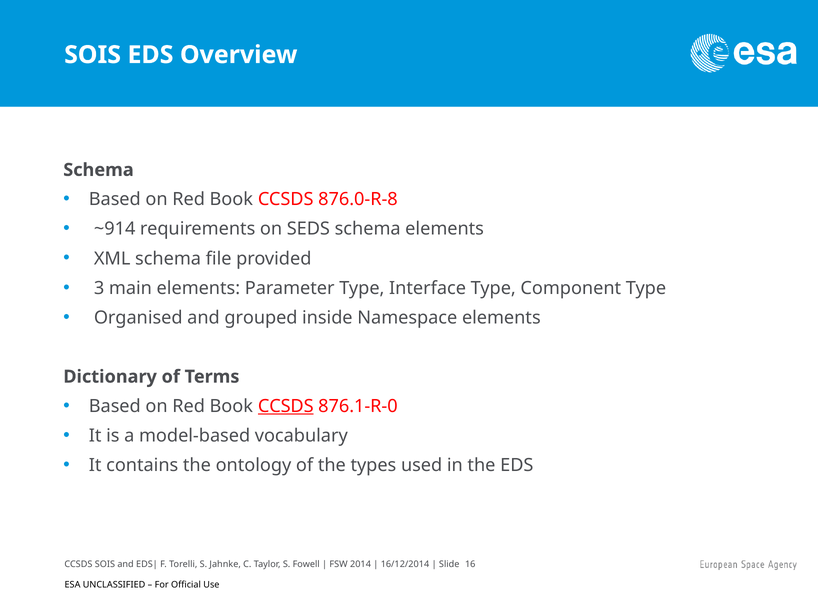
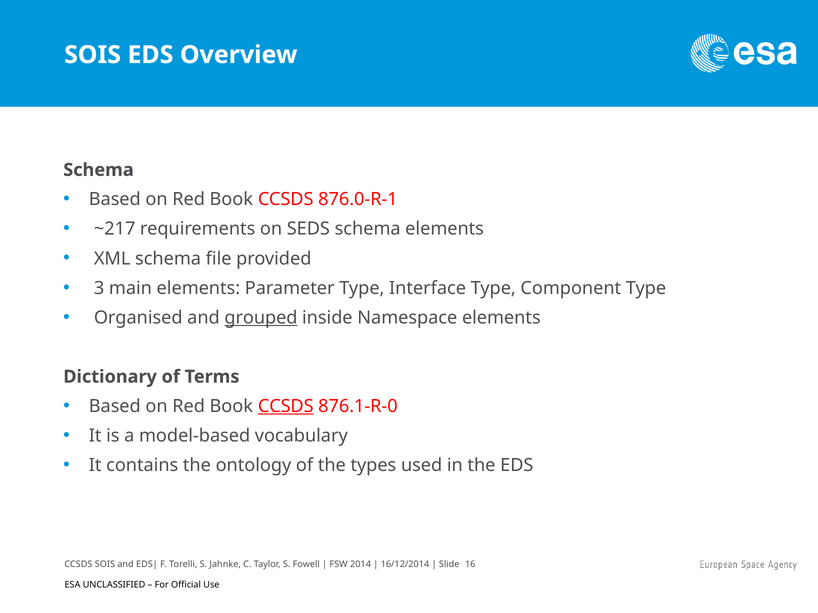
876.0-R-8: 876.0-R-8 -> 876.0-R-1 (358, 200)
~914: ~914 -> ~217 (115, 229)
grouped underline: none -> present (261, 318)
